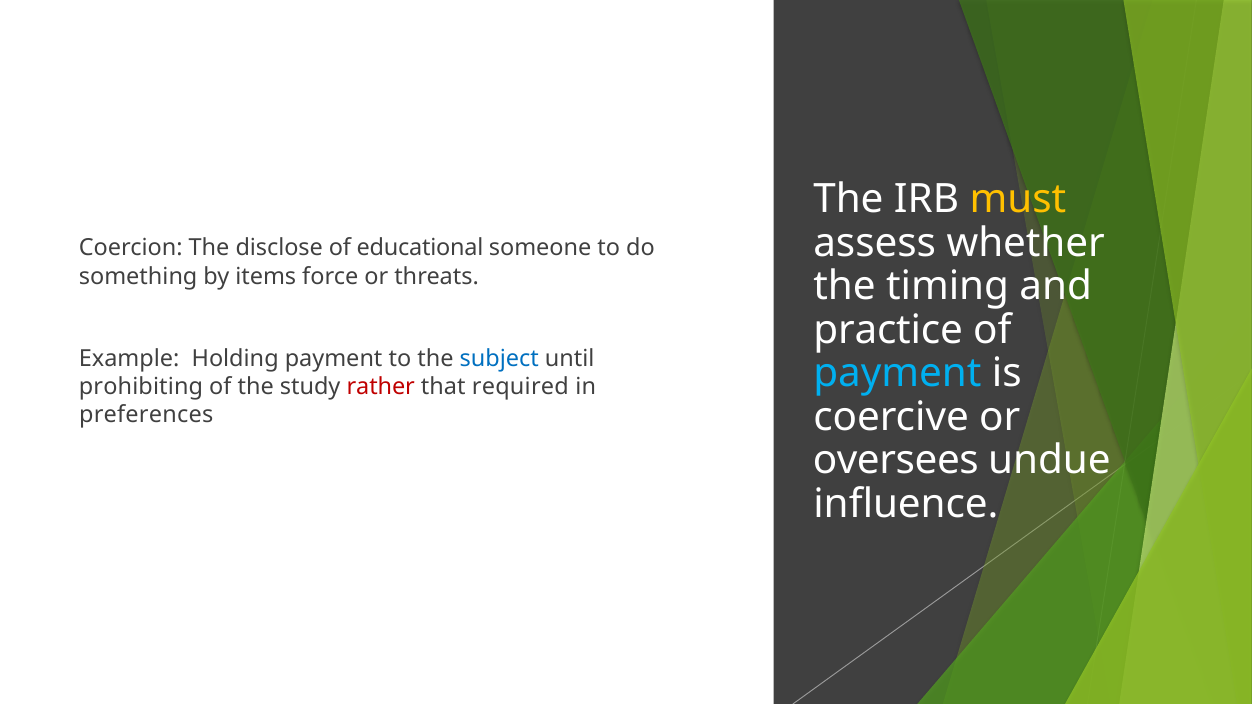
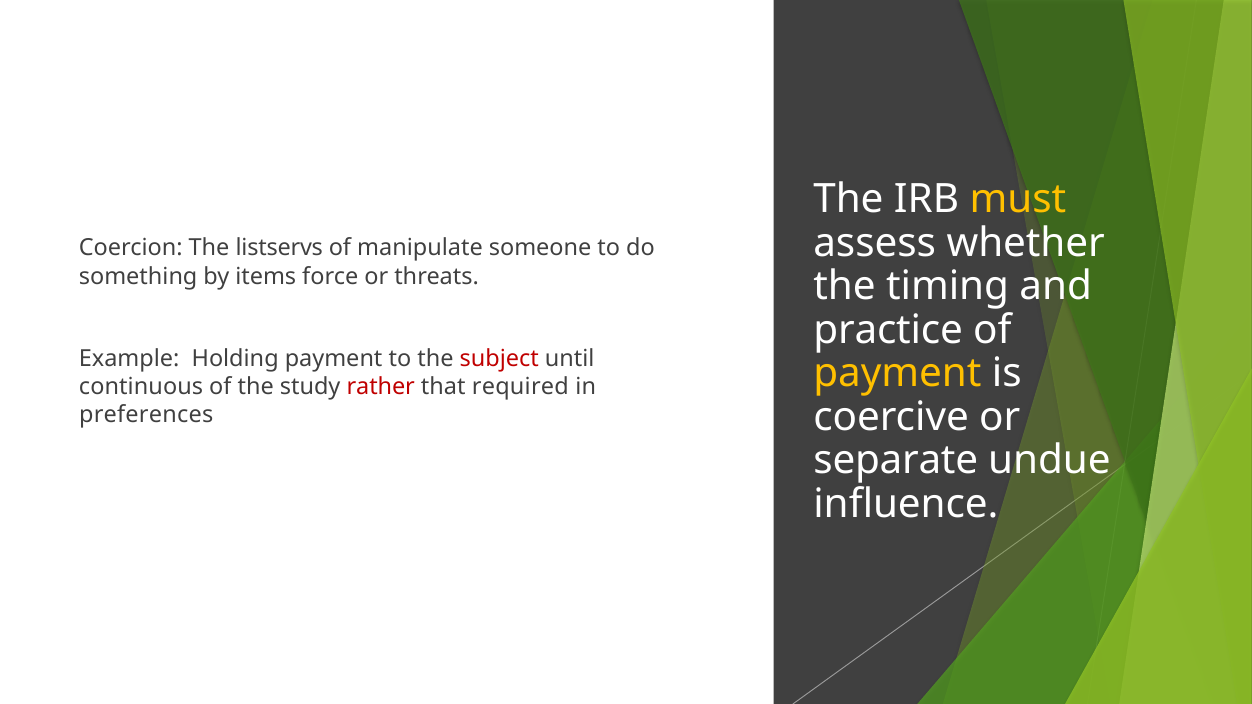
disclose: disclose -> listservs (279, 248)
educational: educational -> manipulate (420, 248)
subject colour: blue -> red (499, 359)
payment colour: light blue -> yellow (897, 374)
prohibiting: prohibiting -> continuous (141, 387)
oversees: oversees -> separate (896, 461)
